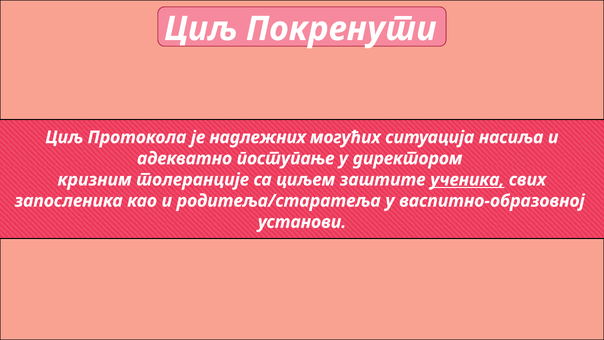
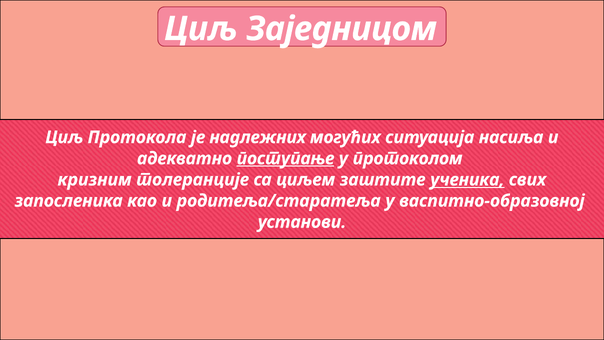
Покренути: Покренути -> Заједницом (342, 29)
поступање underline: none -> present (285, 158)
директором: директором -> протоколом (408, 158)
